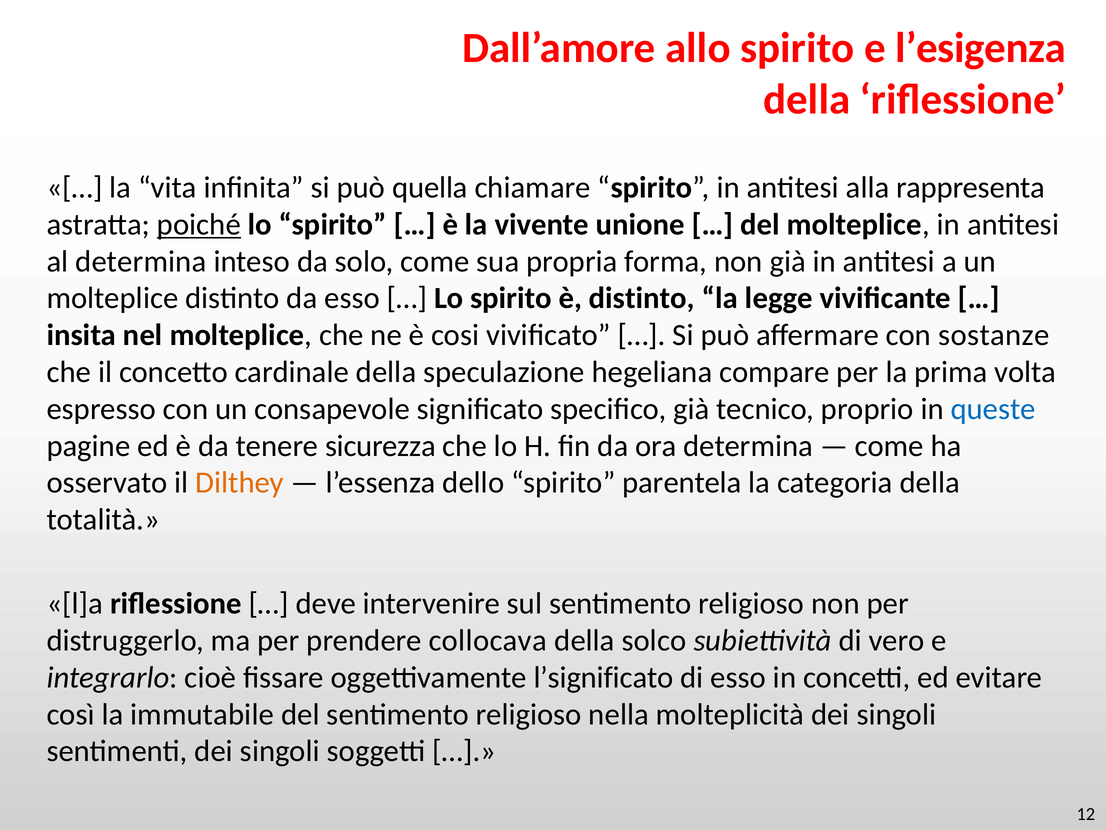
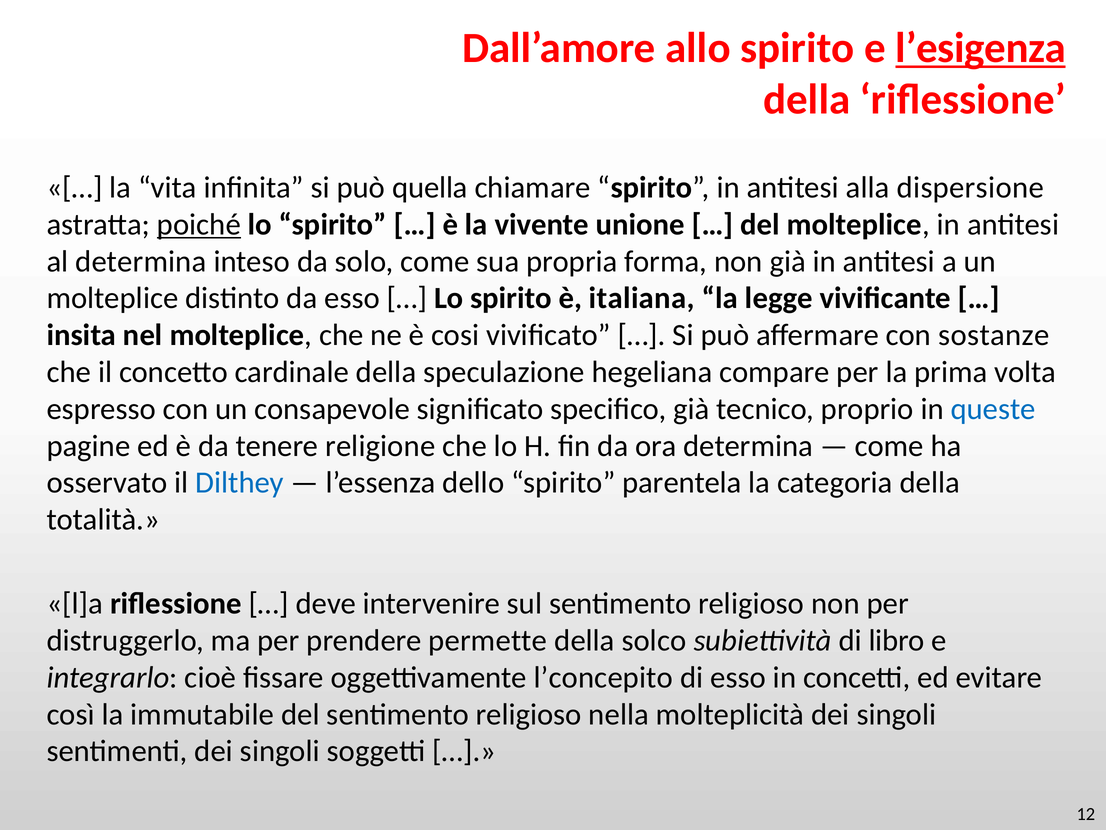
l’esigenza underline: none -> present (981, 48)
rappresenta: rappresenta -> dispersione (970, 187)
è distinto: distinto -> italiana (642, 298)
sicurezza: sicurezza -> religione (380, 446)
Dilthey colour: orange -> blue (240, 483)
collocava: collocava -> permette (488, 640)
vero: vero -> libro (897, 640)
l’significato: l’significato -> l’concepito (603, 677)
